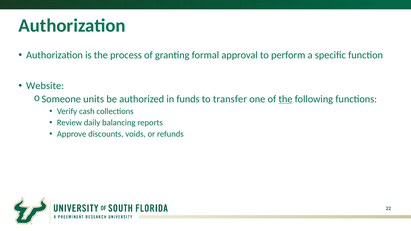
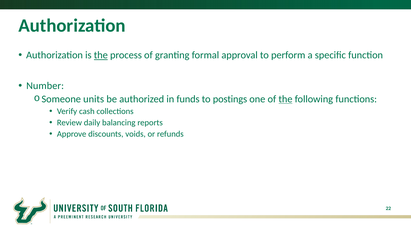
the underline: none -> present (101, 55)
Website: Website -> Number (45, 86)
transfer: transfer -> postings (230, 99)
